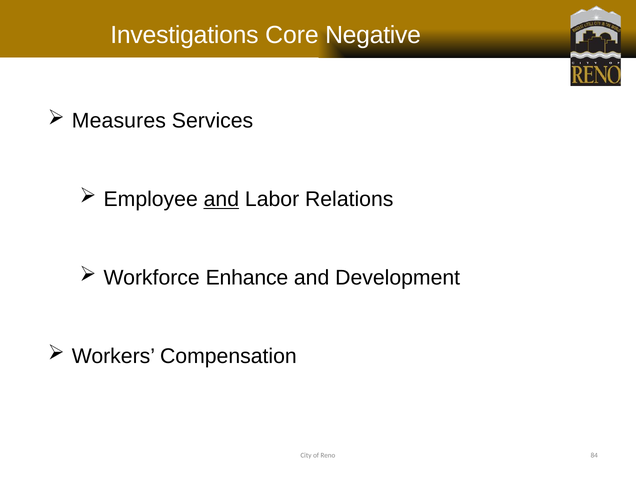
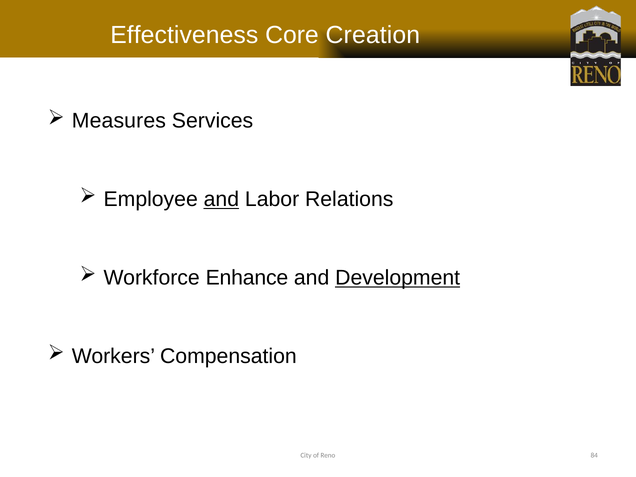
Investigations: Investigations -> Effectiveness (184, 35)
Negative: Negative -> Creation (373, 35)
Development underline: none -> present (398, 278)
